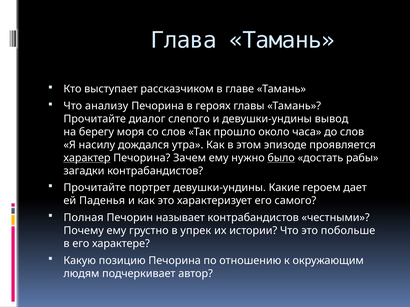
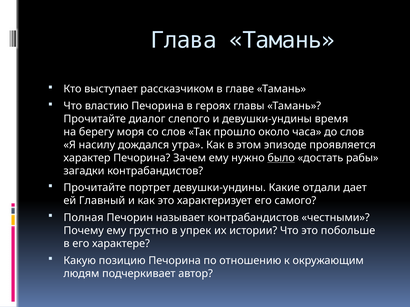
анализу: анализу -> властию (107, 106)
вывод: вывод -> время (332, 119)
характер underline: present -> none (87, 158)
героем: героем -> отдали (322, 188)
Паденья: Паденья -> Главный (102, 201)
